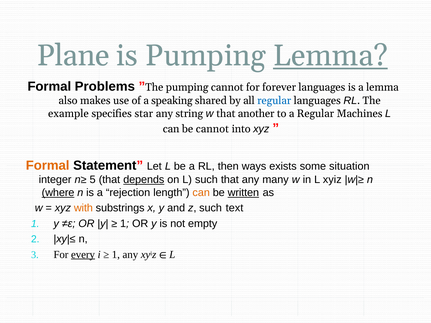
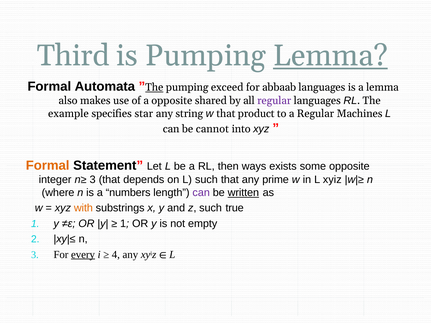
Plane: Plane -> Third (73, 56)
Problems: Problems -> Automata (105, 87)
The underline: none -> present (154, 87)
pumping cannot: cannot -> exceed (227, 87)
forever: forever -> abbaab (279, 87)
a speaking: speaking -> opposite (172, 101)
regular colour: blue -> purple (274, 101)
another: another -> product (256, 114)
some situation: situation -> opposite (349, 166)
n≥ 5: 5 -> 3 (93, 180)
depends underline: present -> none (144, 180)
many: many -> prime (276, 180)
where underline: present -> none (58, 193)
rejection: rejection -> numbers (128, 193)
can colour: orange -> purple (201, 193)
text: text -> true (235, 208)
1: 1 -> 4 (116, 255)
